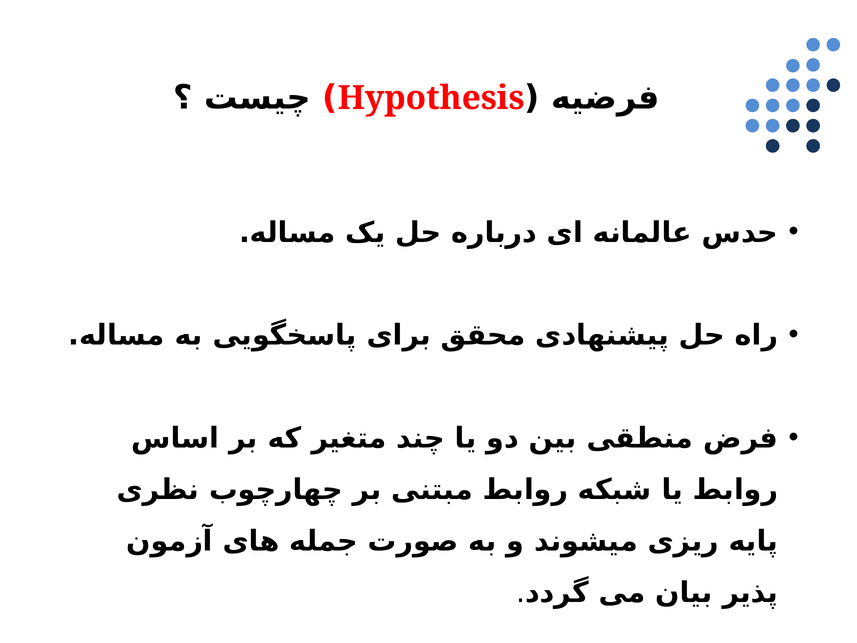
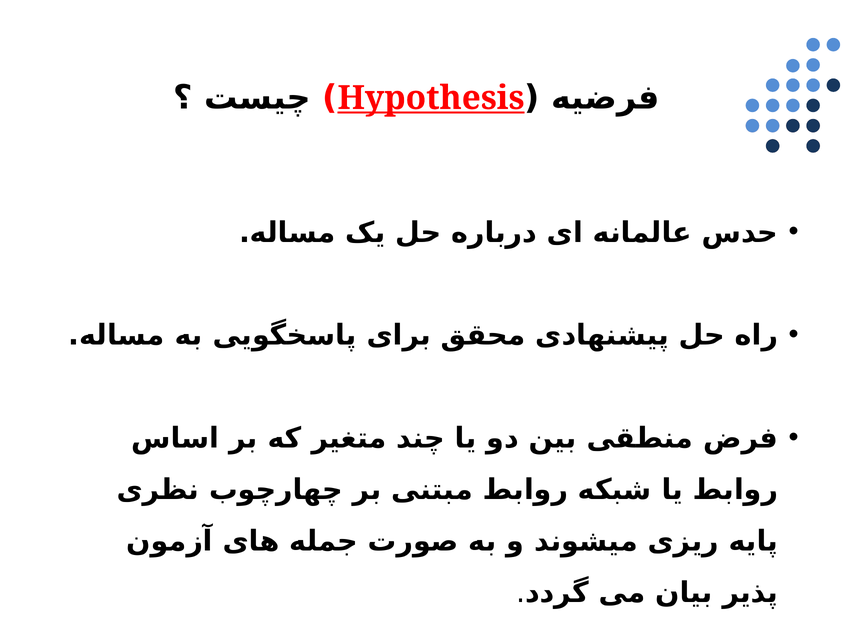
Hypothesis underline: none -> present (431, 98)
